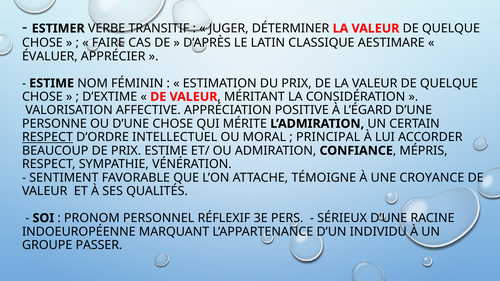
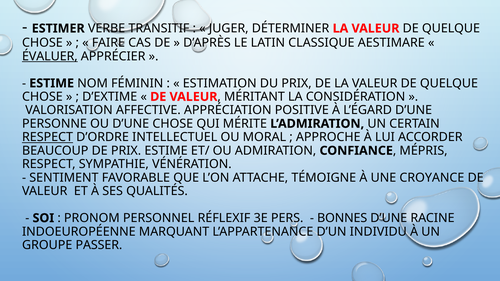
ÉVALUER underline: none -> present (50, 56)
PRINCIPAL: PRINCIPAL -> APPROCHE (328, 137)
SÉRIEUX: SÉRIEUX -> BONNES (342, 218)
